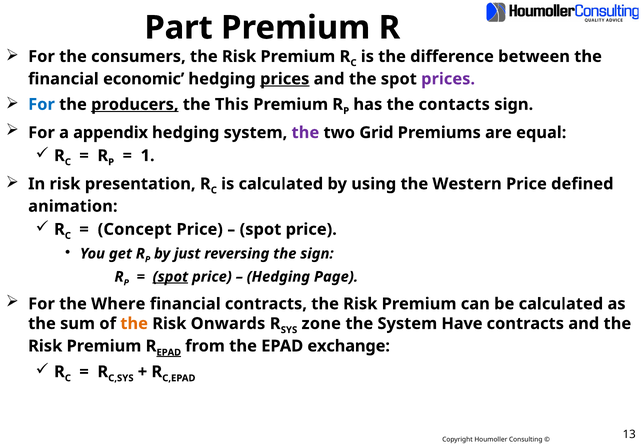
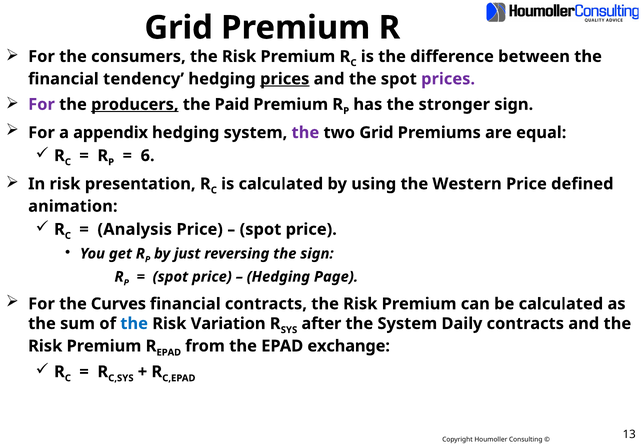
Part: Part -> Grid (179, 28)
economic: economic -> tendency (144, 79)
For colour: blue -> purple (42, 104)
This: This -> Paid (232, 104)
contacts: contacts -> stronger (454, 104)
1: 1 -> 6 (148, 156)
Concept: Concept -> Analysis (135, 229)
spot underline: present -> none (170, 277)
Where: Where -> Curves (118, 304)
the colour: orange -> blue (134, 323)
Onwards: Onwards -> Variation (228, 323)
zone: zone -> after (321, 323)
Have: Have -> Daily (462, 323)
EPAD underline: present -> none (169, 352)
